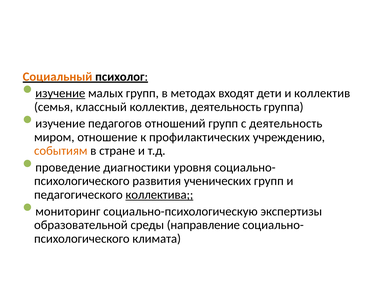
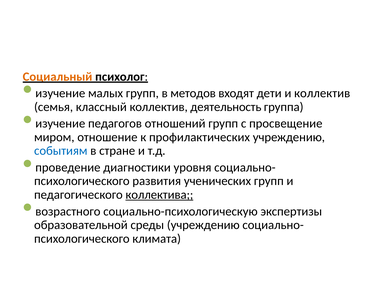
изучение underline: present -> none (60, 93)
методах: методах -> методов (193, 93)
с деятельность: деятельность -> просвещение (286, 124)
событиям colour: orange -> blue (61, 151)
мониторинг: мониторинг -> возрастного (68, 212)
среды направление: направление -> учреждению (203, 225)
